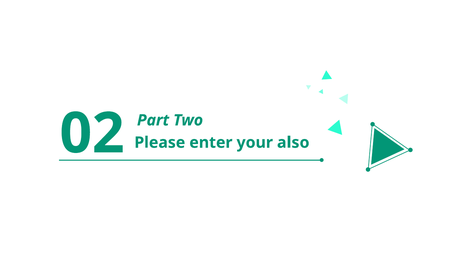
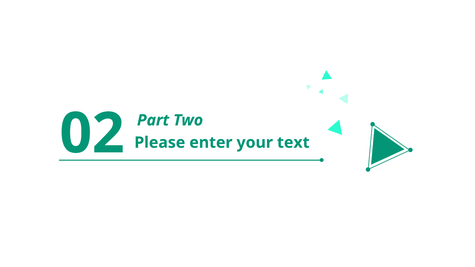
also: also -> text (293, 143)
